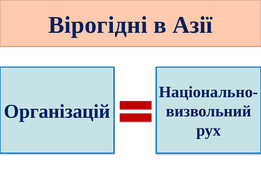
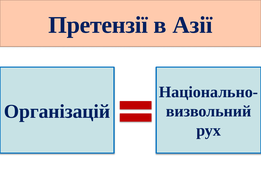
Вірогідні: Вірогідні -> Претензії (98, 25)
